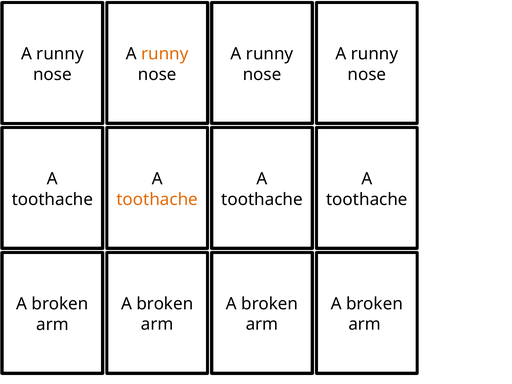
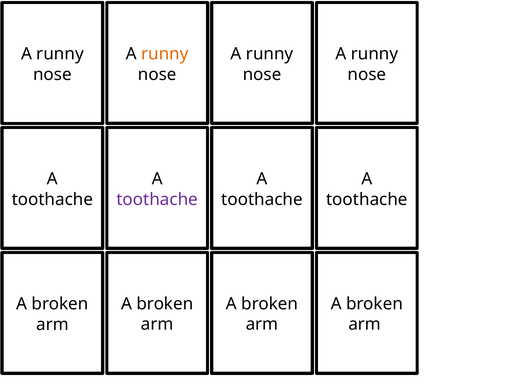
toothache colour: orange -> purple (157, 199)
